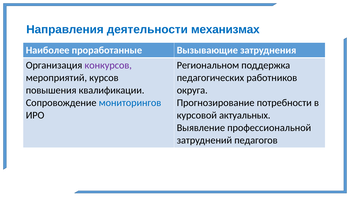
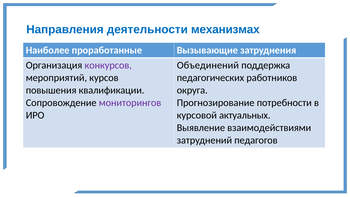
Региональном: Региональном -> Объединений (208, 65)
мониторингов colour: blue -> purple (130, 103)
профессиональной: профессиональной -> взаимодействиями (269, 128)
